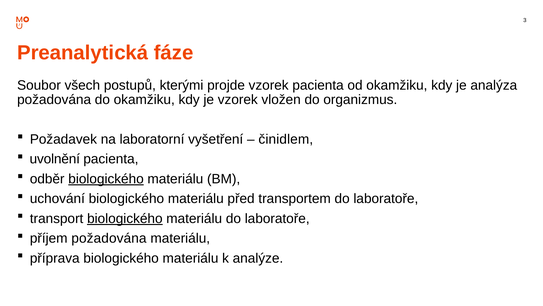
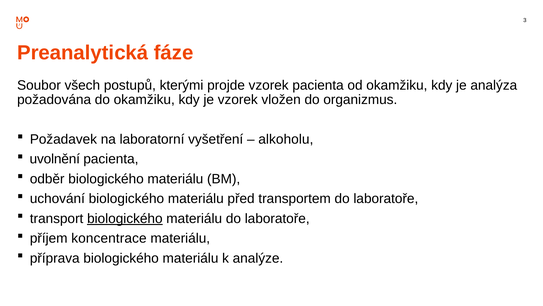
činidlem: činidlem -> alkoholu (286, 139)
biologického underline: present -> none (106, 179)
příjem požadována: požadována -> koncentrace (109, 238)
